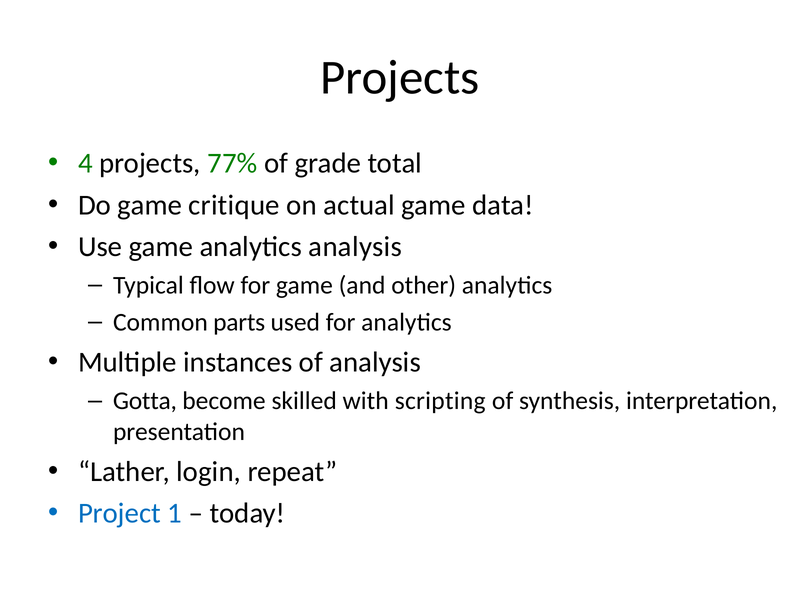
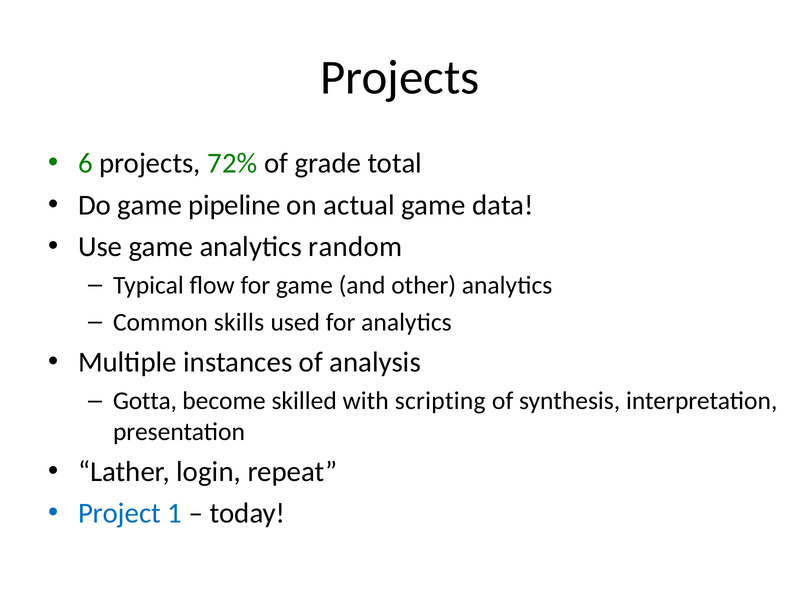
4: 4 -> 6 (85, 163)
77%: 77% -> 72% (232, 163)
critique: critique -> pipeline (234, 205)
analytics analysis: analysis -> random (355, 247)
parts: parts -> skills (239, 322)
